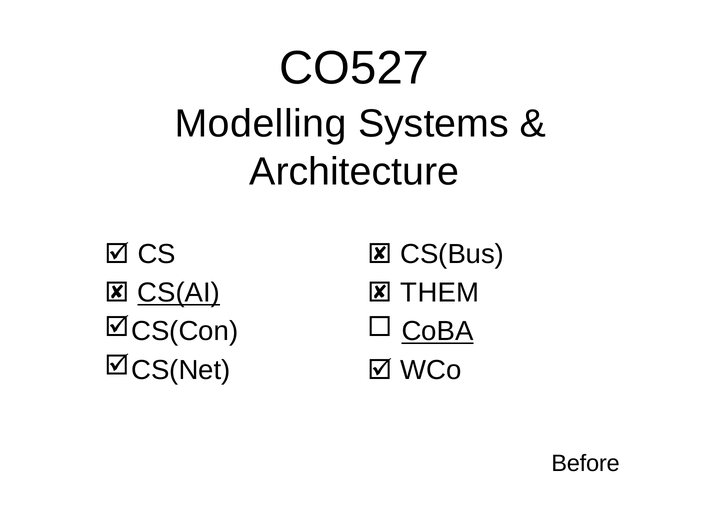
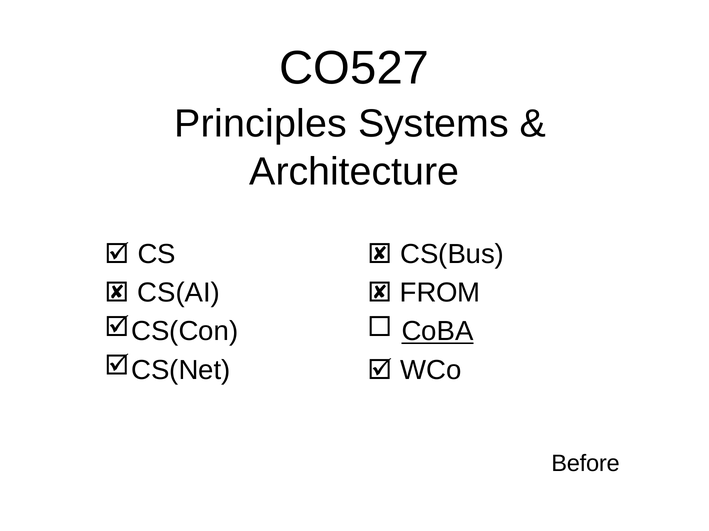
Modelling: Modelling -> Principles (261, 124)
CS(AI underline: present -> none (179, 293)
THEM: THEM -> FROM (440, 293)
